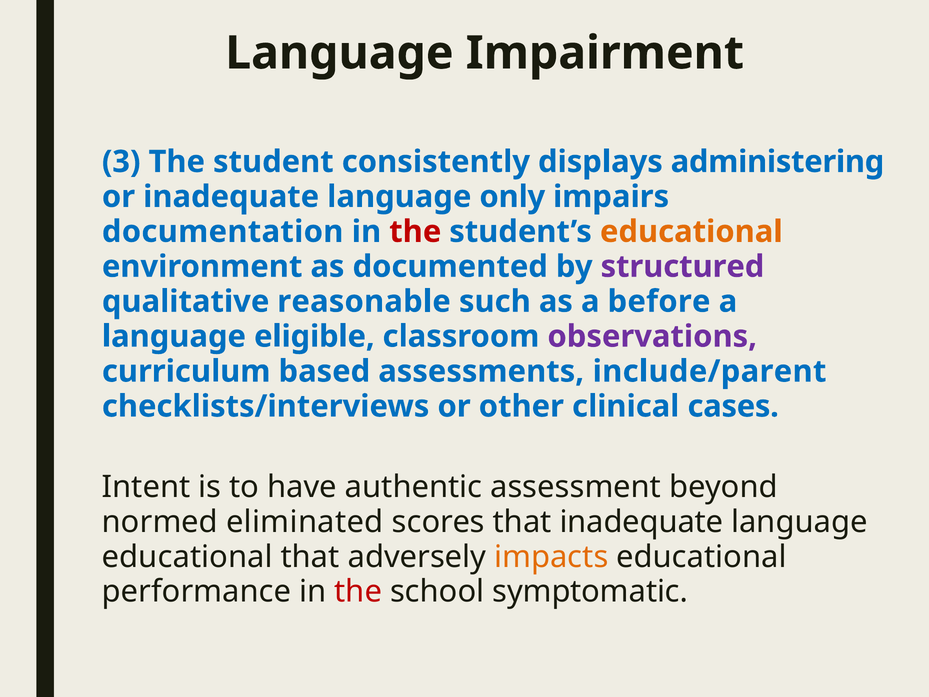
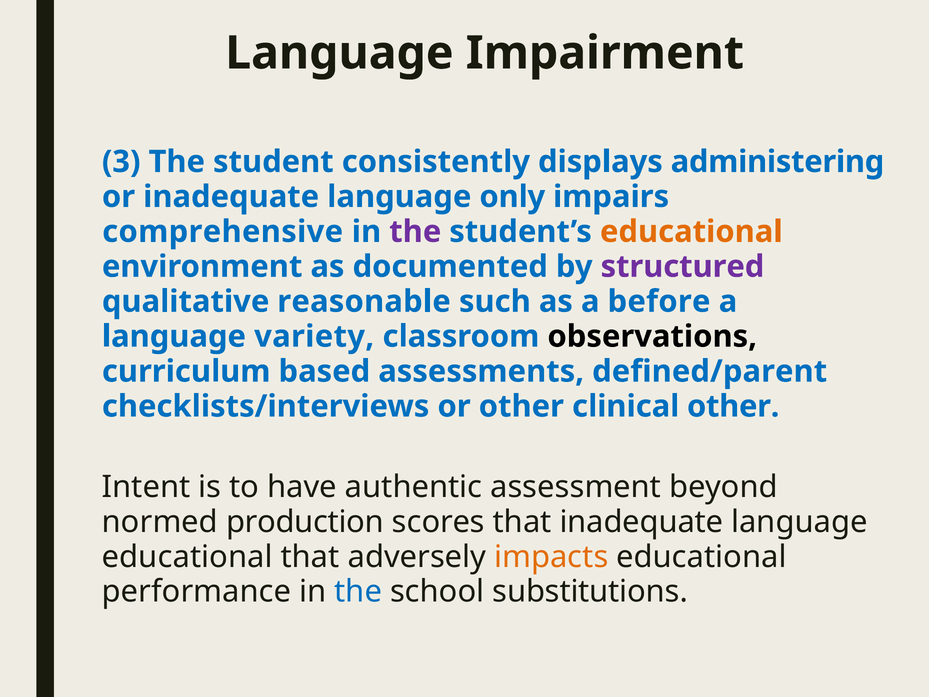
documentation: documentation -> comprehensive (223, 232)
the colour: red -> purple (415, 232)
eligible: eligible -> variety (314, 336)
observations colour: purple -> black (652, 336)
include/parent: include/parent -> defined/parent (710, 371)
clinical cases: cases -> other (733, 406)
eliminated: eliminated -> production (305, 522)
the colour: red -> blue (358, 592)
symptomatic: symptomatic -> substitutions (590, 592)
